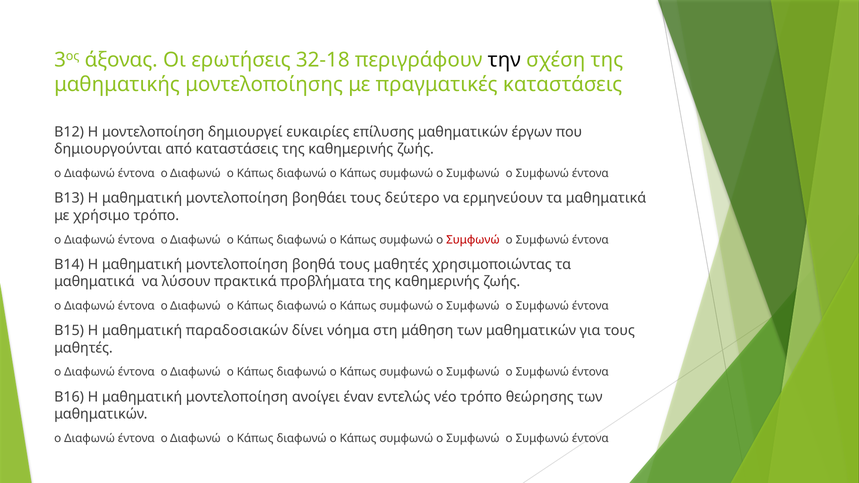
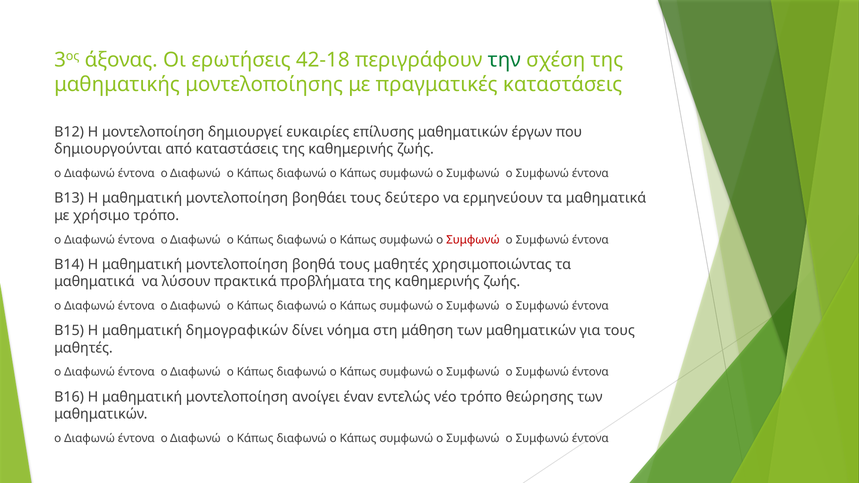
32-18: 32-18 -> 42-18 (323, 60)
την colour: black -> green (504, 60)
παραδοσιακών: παραδοσιακών -> δημογραφικών (237, 331)
